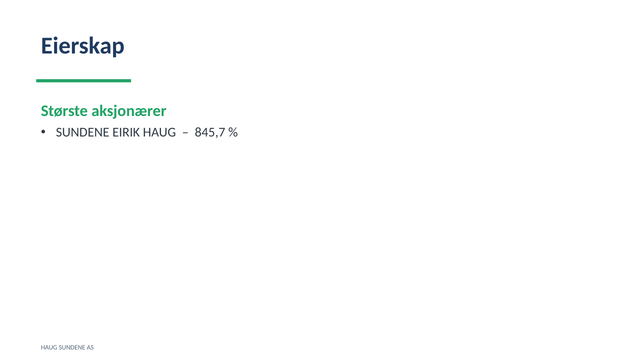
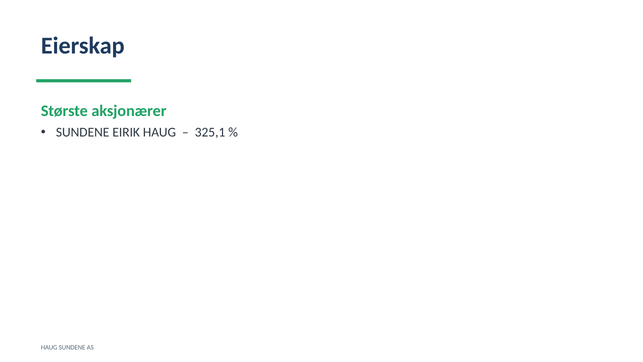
845,7: 845,7 -> 325,1 (210, 132)
